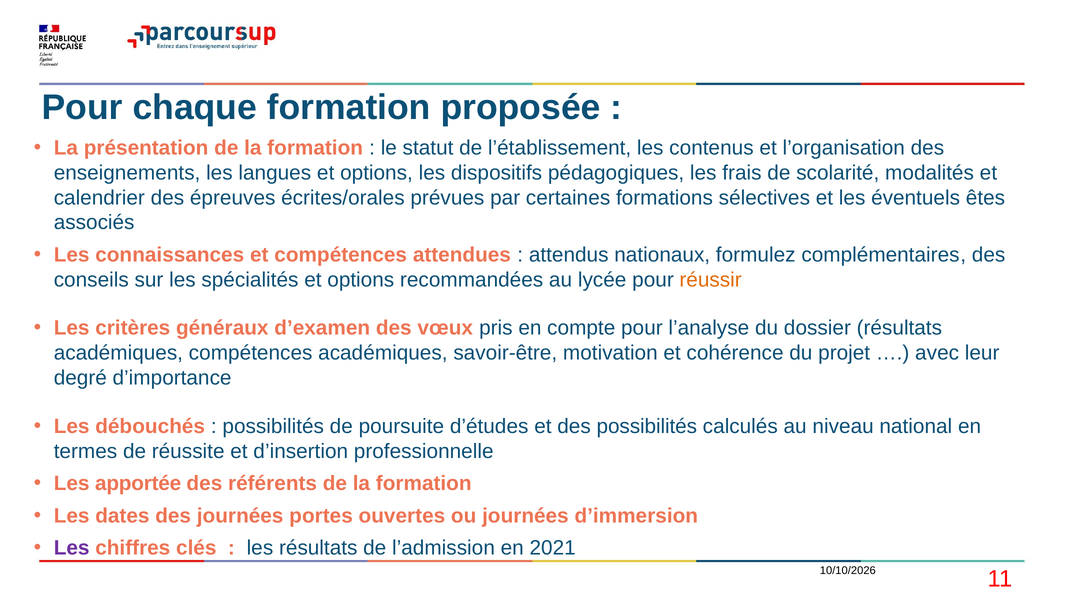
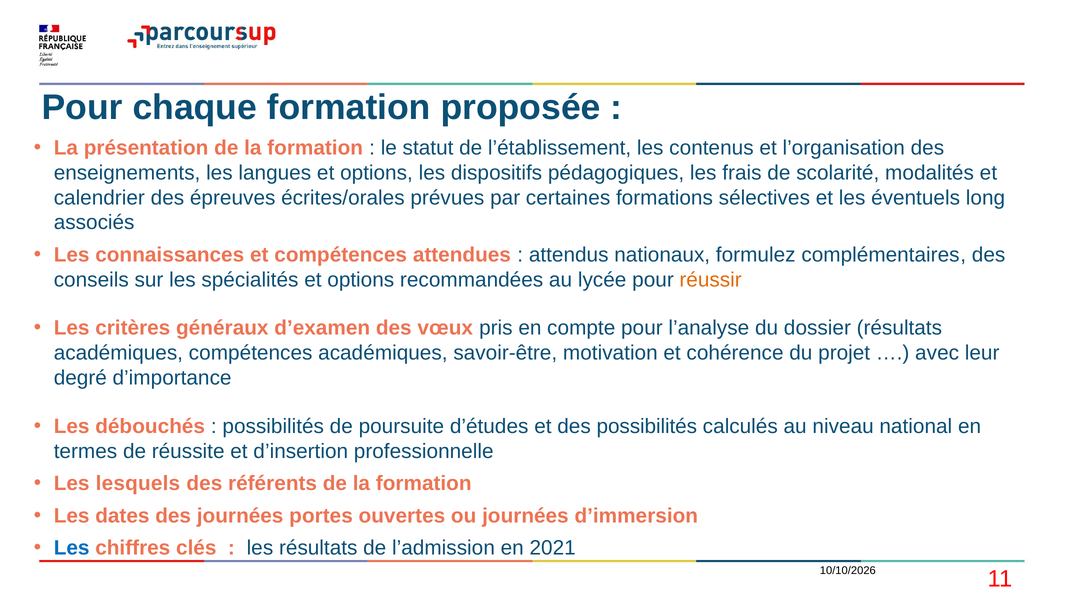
êtes: êtes -> long (985, 198)
apportée: apportée -> lesquels (138, 484)
Les colour: purple -> blue (72, 548)
